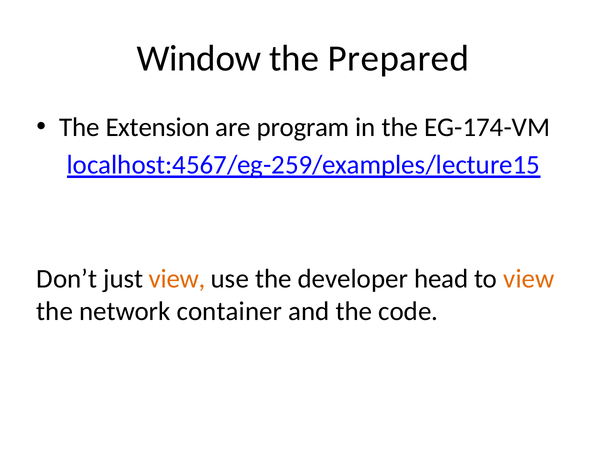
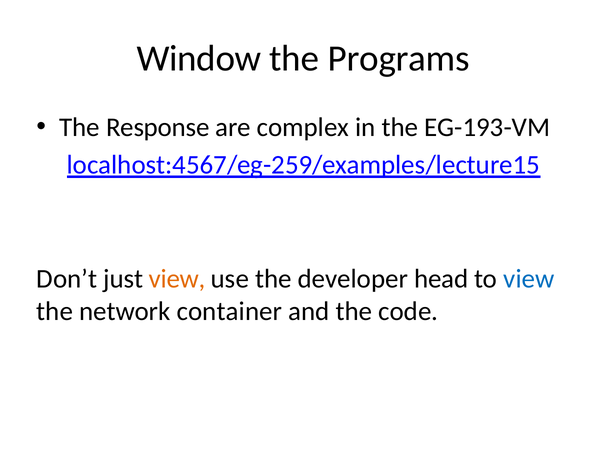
Prepared: Prepared -> Programs (399, 59)
Extension: Extension -> Response (158, 127)
program: program -> complex (303, 127)
EG-174-VM: EG-174-VM -> EG-193-VM (487, 127)
view colour: orange -> blue (529, 279)
